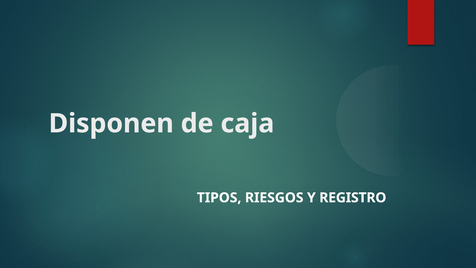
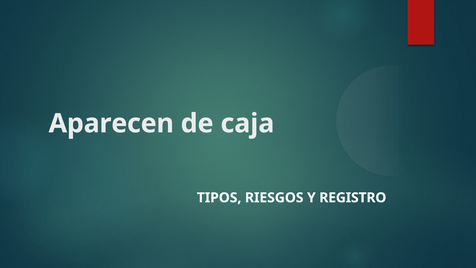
Disponen: Disponen -> Aparecen (111, 123)
